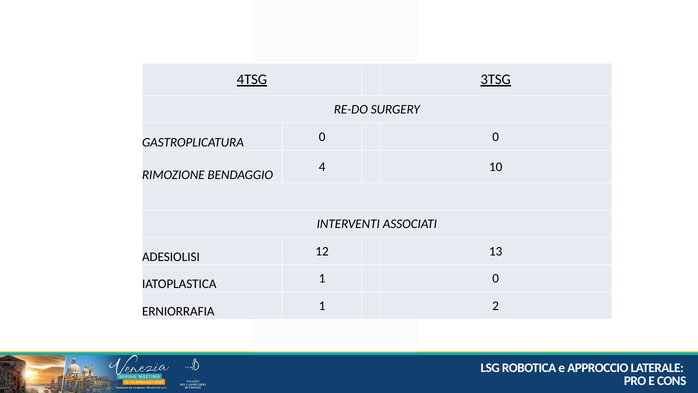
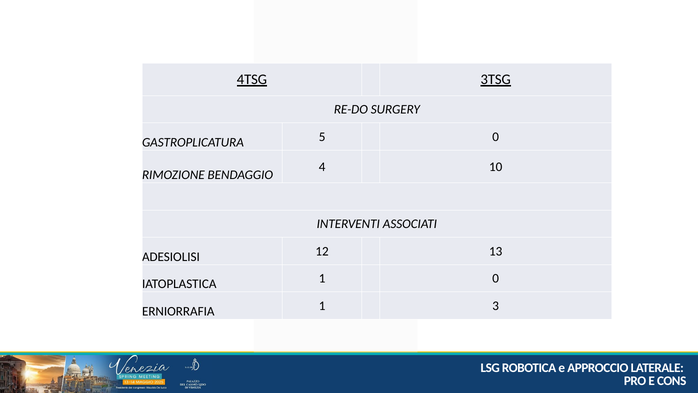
GASTROPLICATURA 0: 0 -> 5 (322, 137)
2: 2 -> 3 (496, 305)
